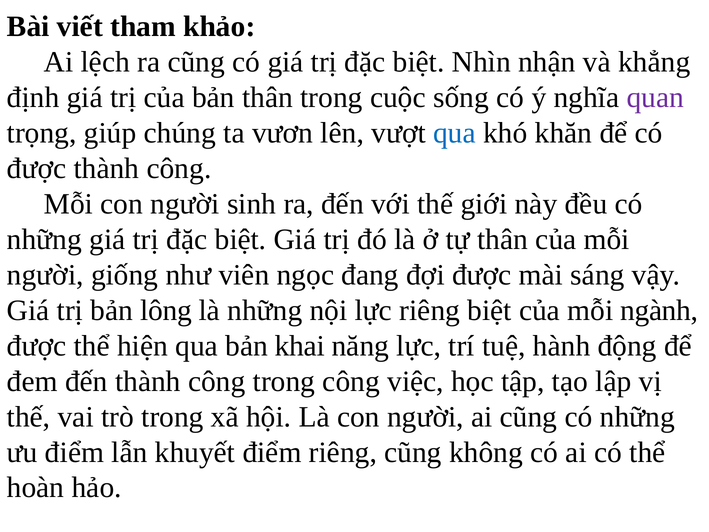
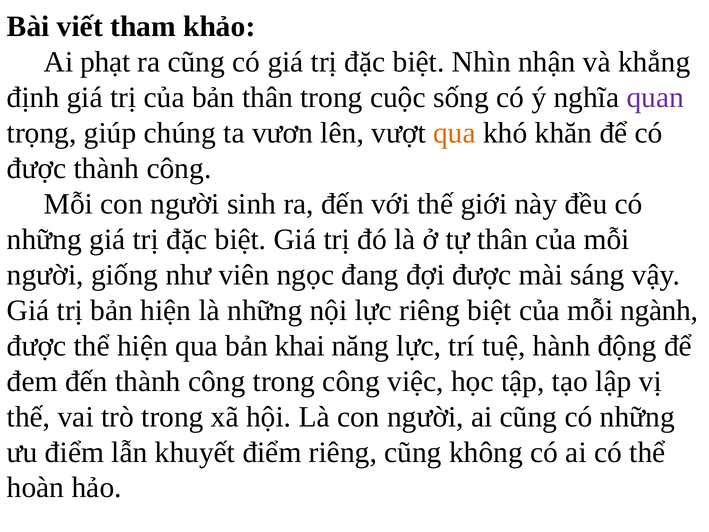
lệch: lệch -> phạt (105, 62)
qua colour: blue -> orange (455, 133)
bản lông: lông -> hiện (166, 310)
